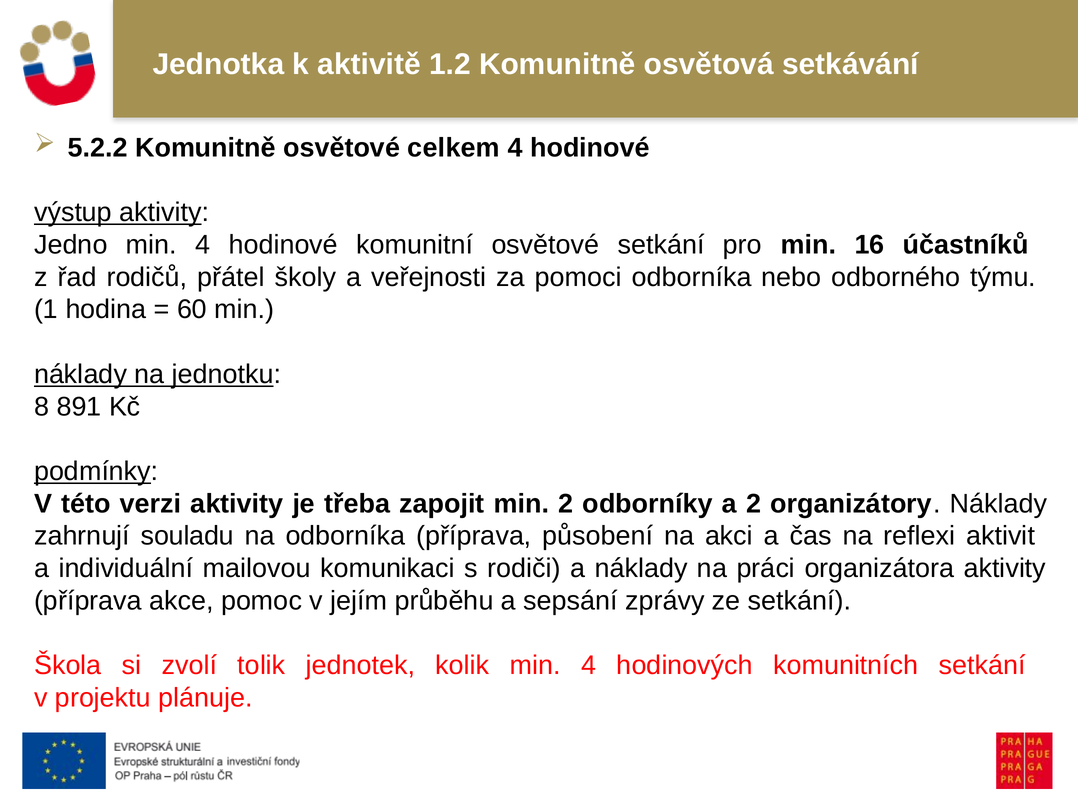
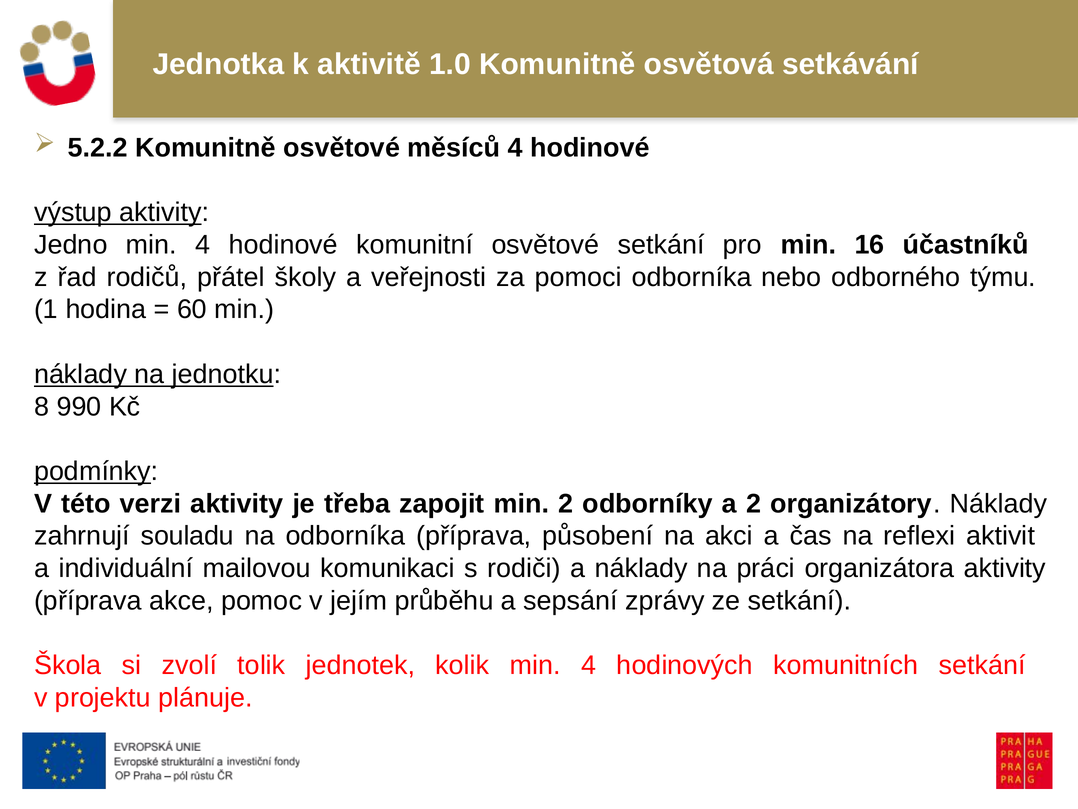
1.2: 1.2 -> 1.0 (450, 64)
celkem: celkem -> měsíců (454, 148)
891: 891 -> 990 (79, 406)
